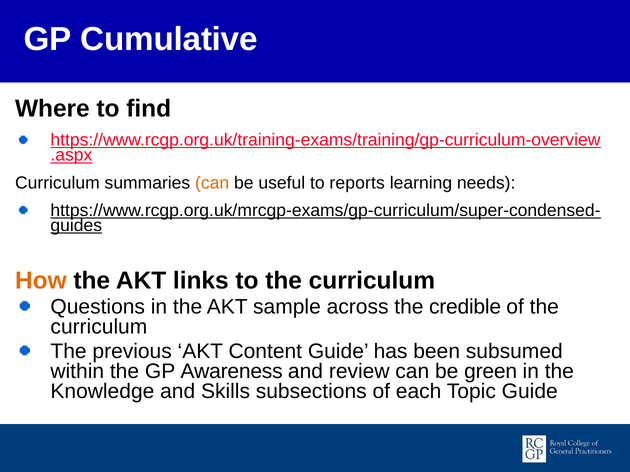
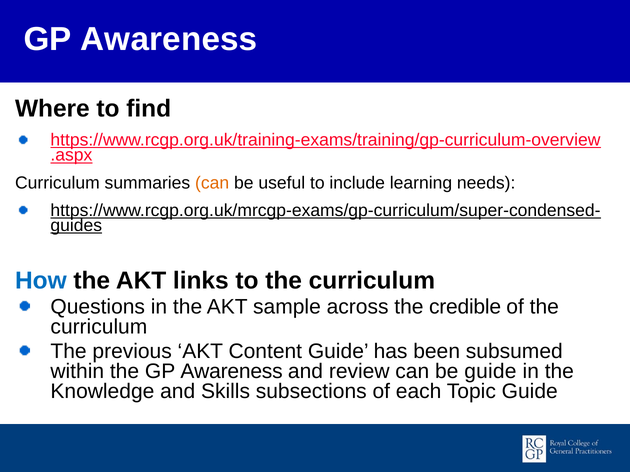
Cumulative: Cumulative -> Awareness (169, 39)
reports: reports -> include (357, 183)
How colour: orange -> blue (41, 281)
be green: green -> guide (490, 372)
